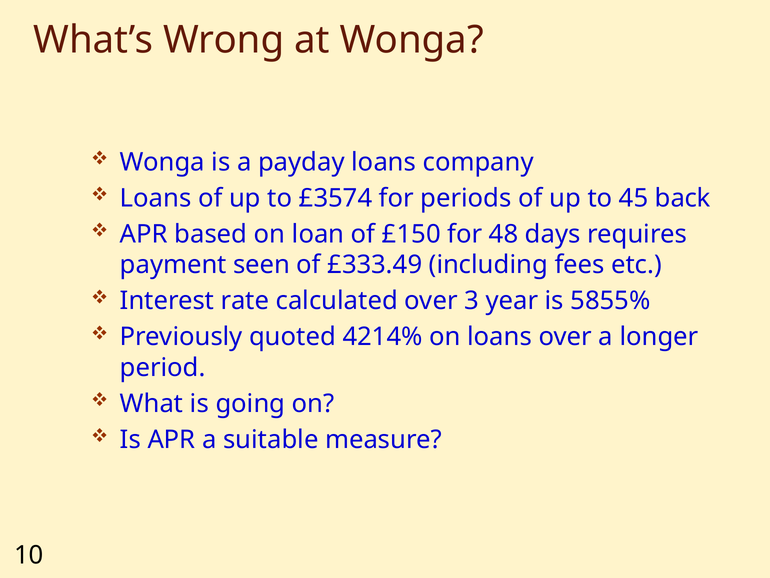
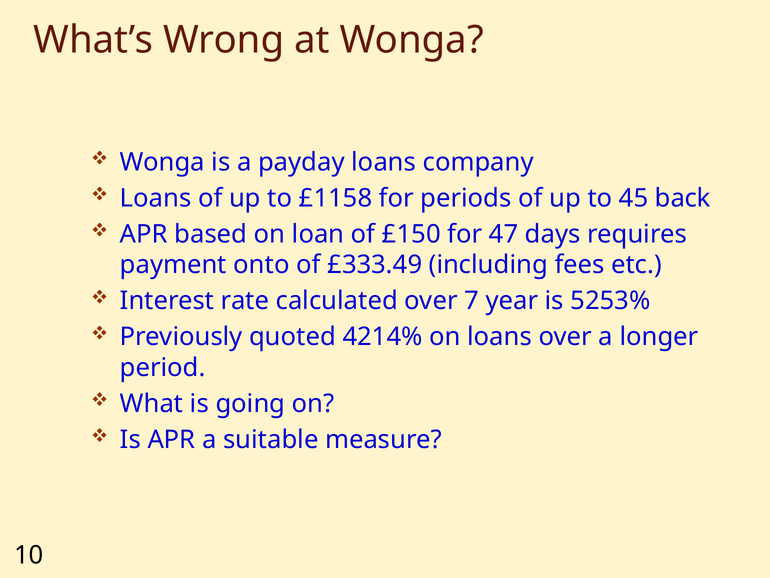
£3574: £3574 -> £1158 (336, 198)
48: 48 -> 47 (504, 234)
seen: seen -> onto (262, 265)
3: 3 -> 7 (472, 301)
5855%: 5855% -> 5253% (610, 301)
